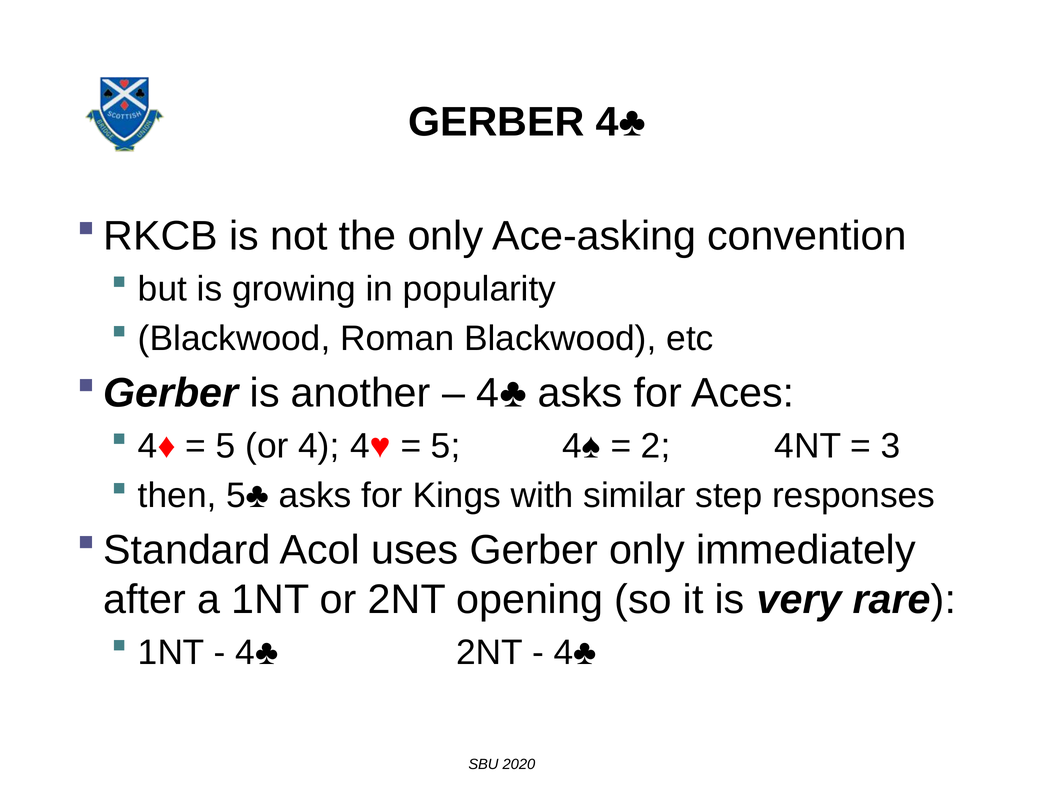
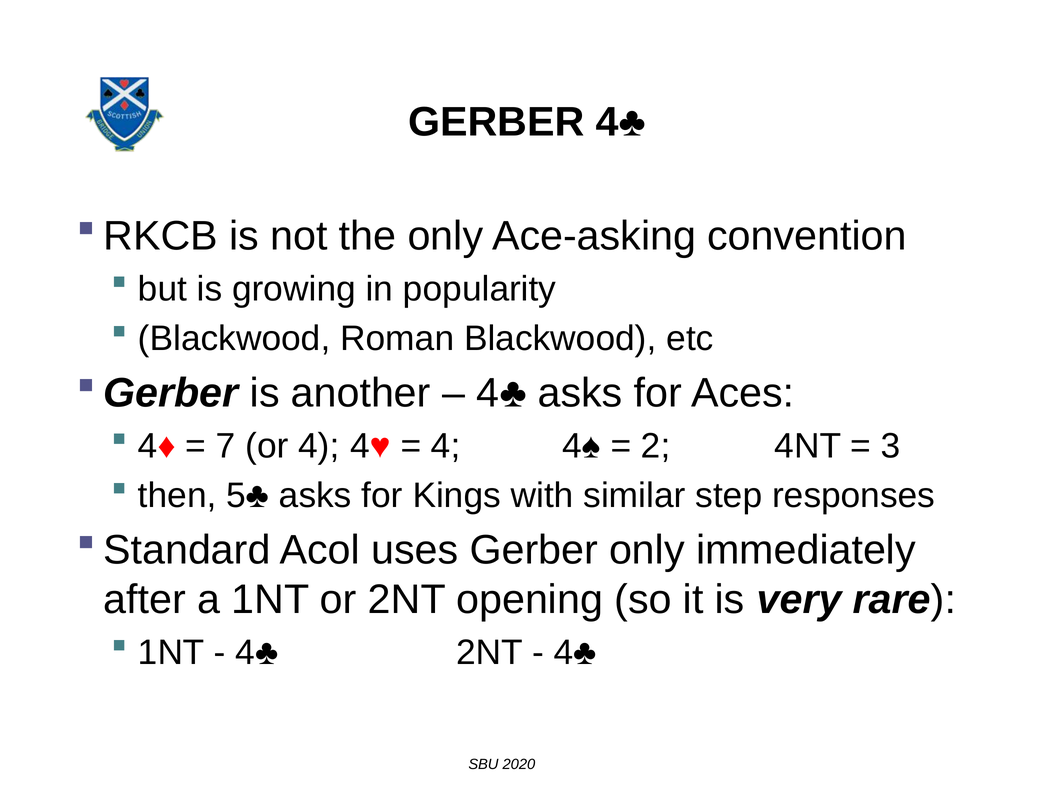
5: 5 -> 7 (226, 446)
5: 5 -> 4 (446, 446)
